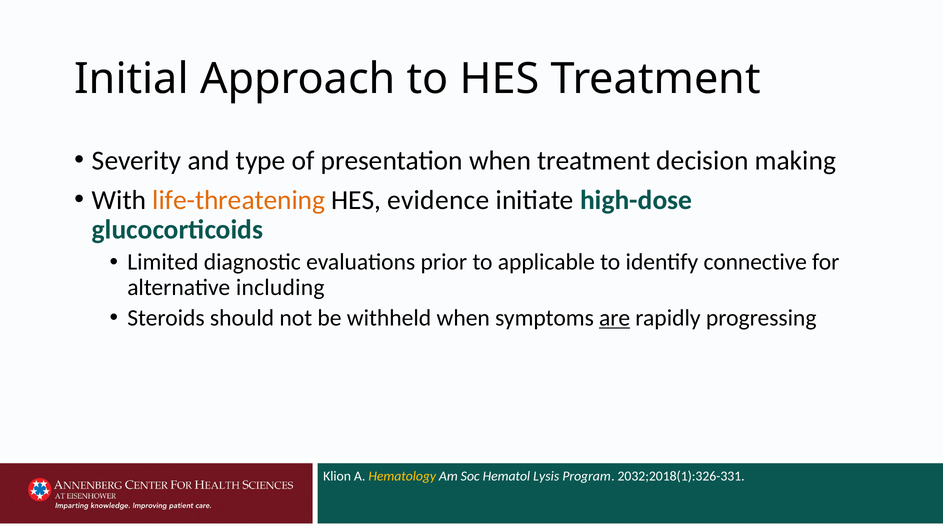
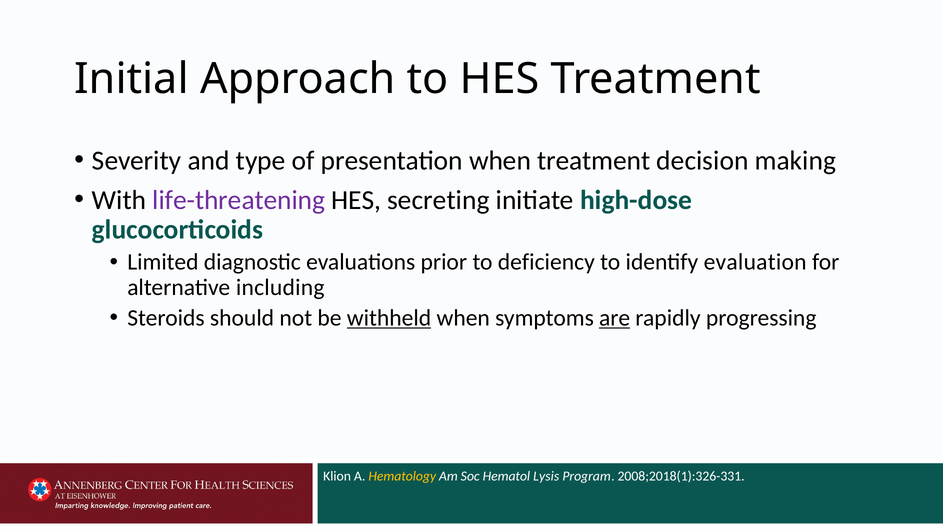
life-threatening colour: orange -> purple (239, 200)
evidence: evidence -> secreting (438, 200)
applicable: applicable -> deficiency (546, 262)
connective: connective -> evaluation (755, 262)
withheld underline: none -> present (389, 318)
2032;2018(1):326-331: 2032;2018(1):326-331 -> 2008;2018(1):326-331 (681, 477)
